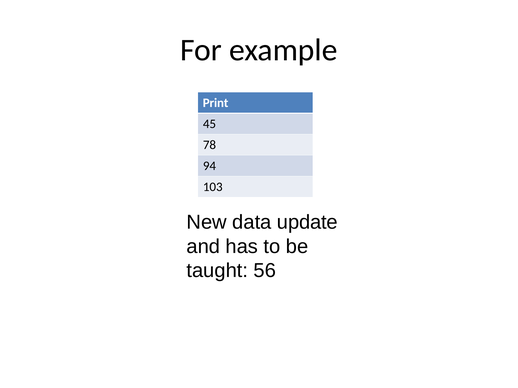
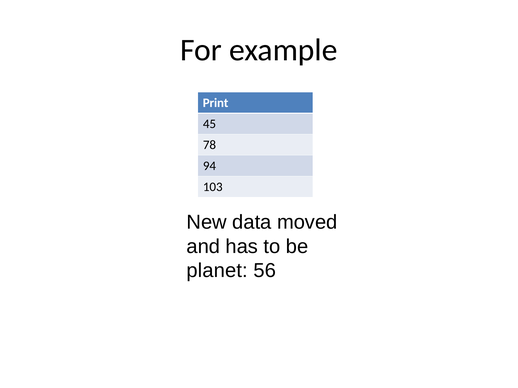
update: update -> moved (307, 223)
taught: taught -> planet (217, 271)
